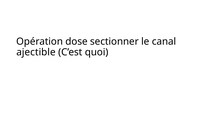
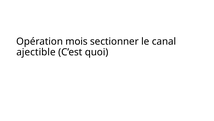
dose: dose -> mois (77, 41)
